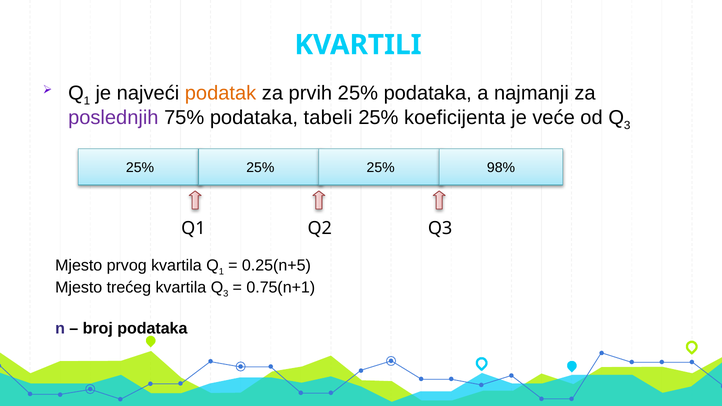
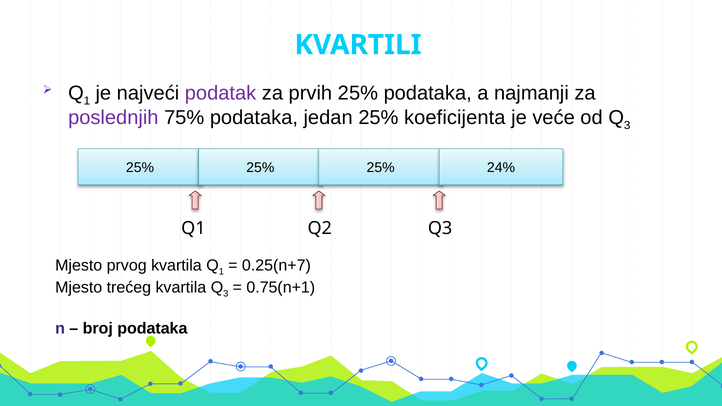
podatak colour: orange -> purple (221, 93)
tabeli: tabeli -> jedan (328, 118)
98%: 98% -> 24% (501, 168)
0.25(n+5: 0.25(n+5 -> 0.25(n+7 (276, 265)
